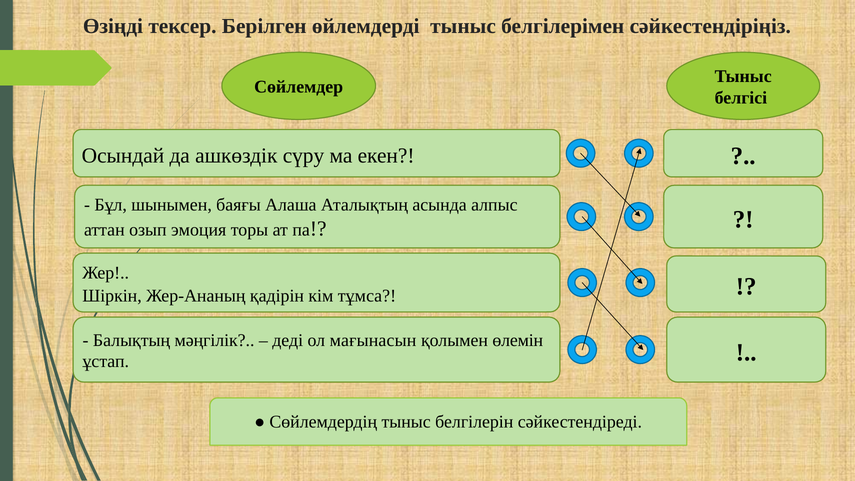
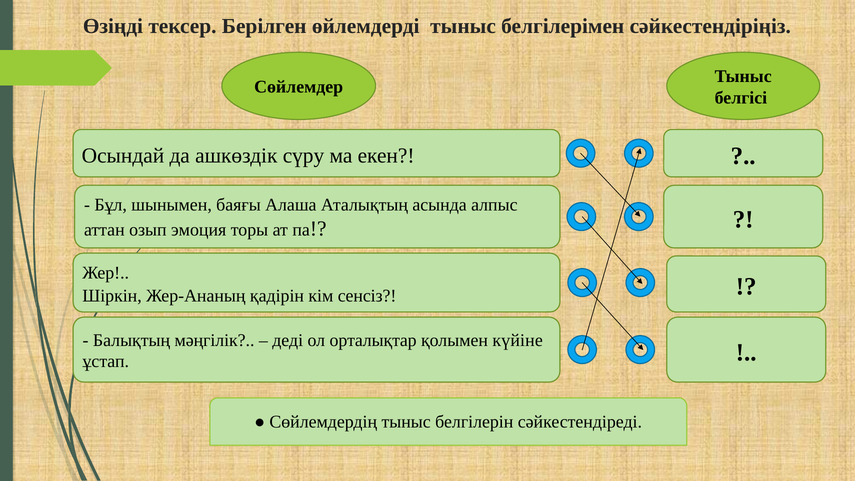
тұмса: тұмса -> сенсіз (367, 296)
мағынасын: мағынасын -> орталықтар (373, 340)
өлемін: өлемін -> күйіне (518, 340)
